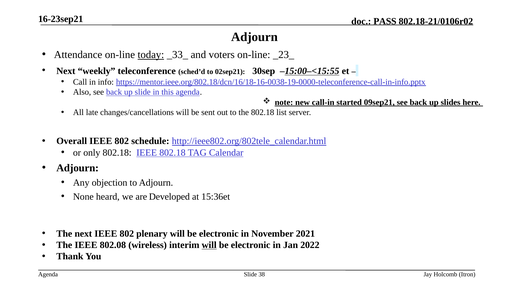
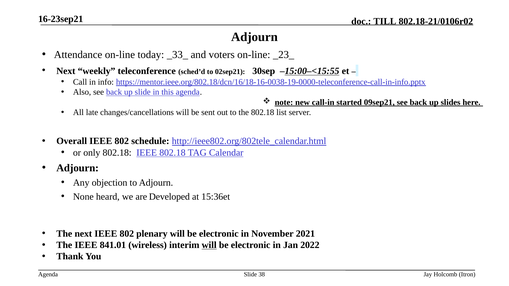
PASS: PASS -> TILL (385, 21)
today underline: present -> none (151, 55)
802.08: 802.08 -> 841.01 (113, 245)
